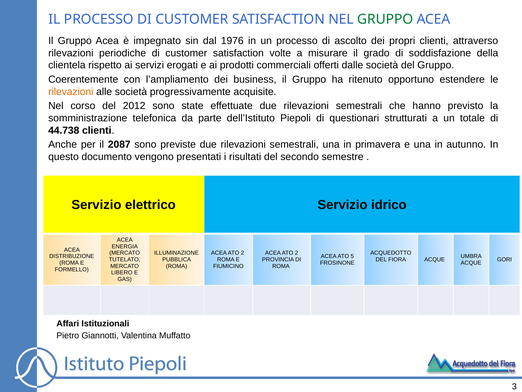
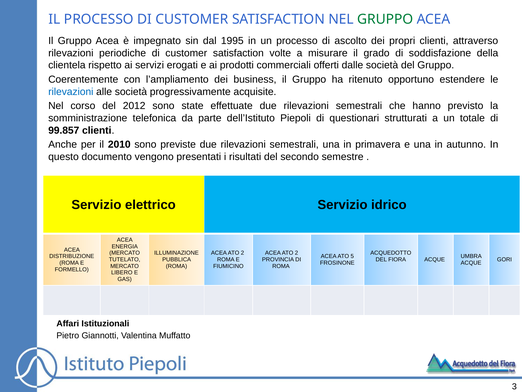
1976: 1976 -> 1995 (232, 41)
rilevazioni colour: orange -> blue (71, 92)
44.738: 44.738 -> 99.857 (64, 130)
2087: 2087 -> 2010 (119, 144)
